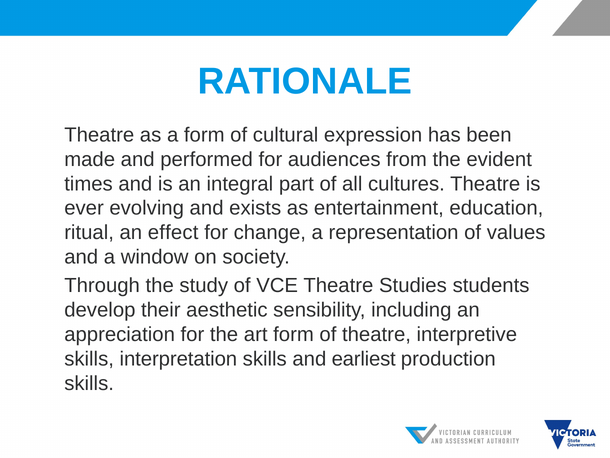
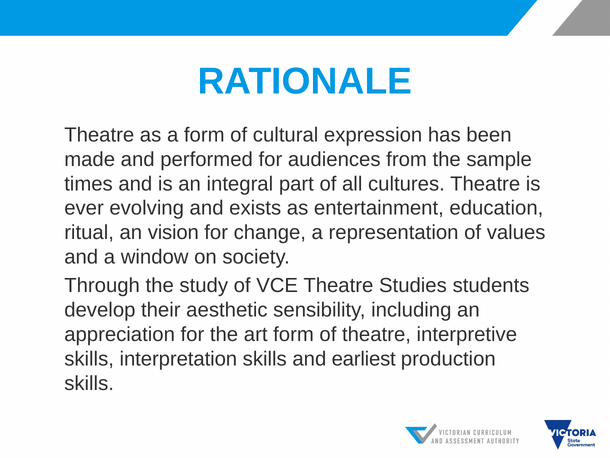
evident: evident -> sample (499, 159)
effect: effect -> vision (173, 232)
